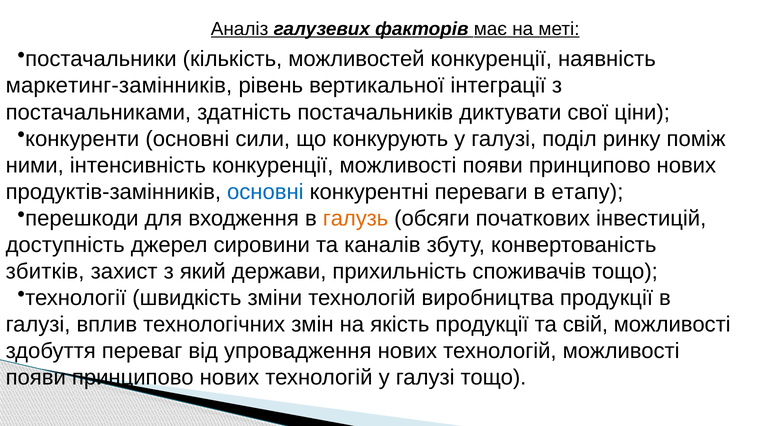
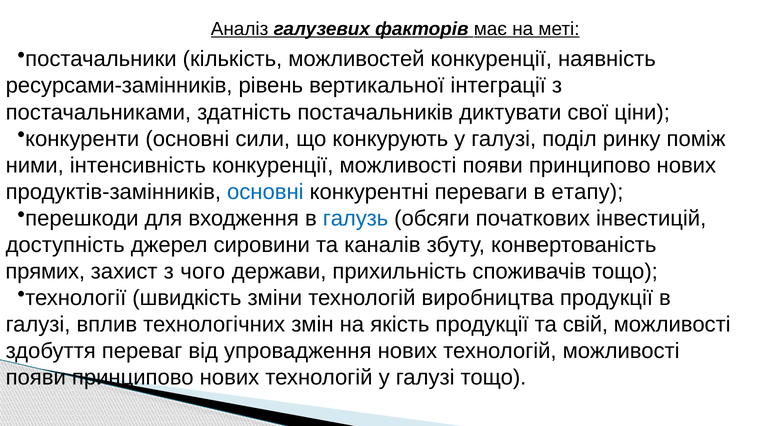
маркетинг-замінників: маркетинг-замінників -> ресурсами-замінників (119, 86)
галузь colour: orange -> blue (356, 218)
збитків: збитків -> прямих (45, 271)
який: який -> чого (203, 271)
